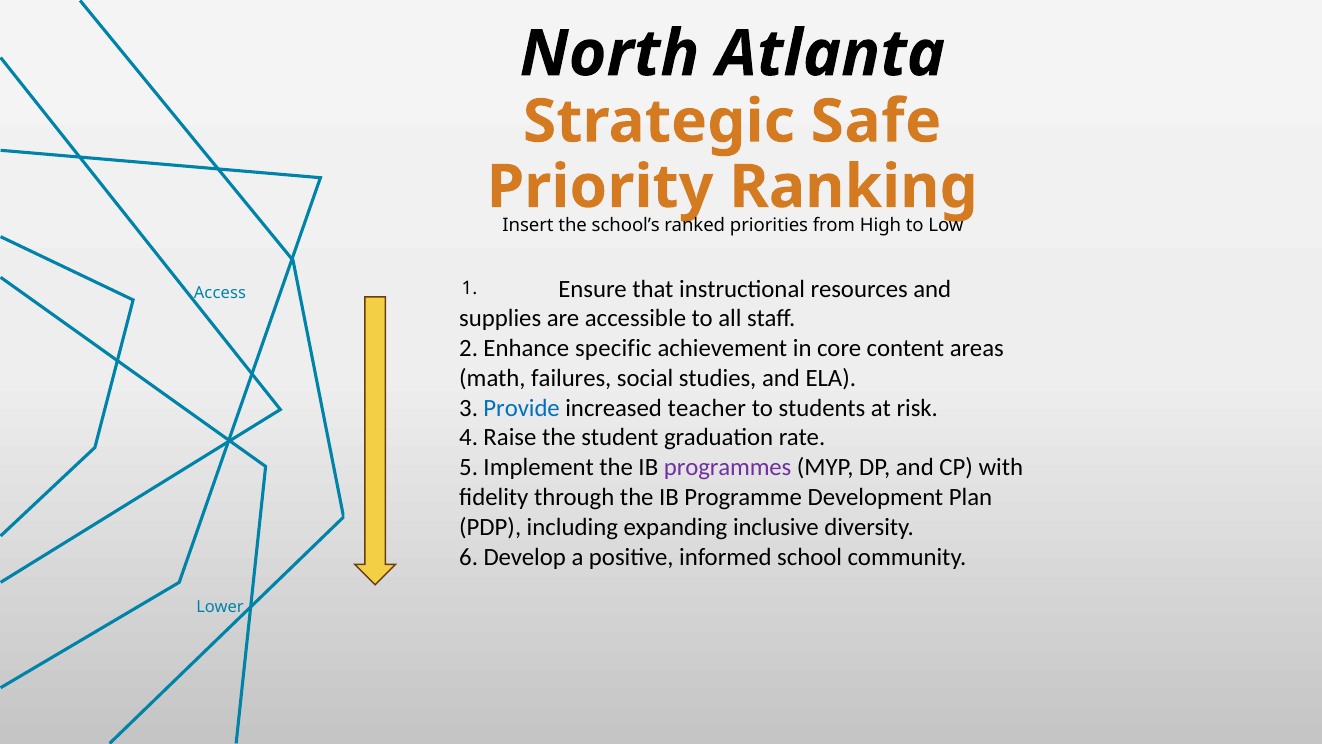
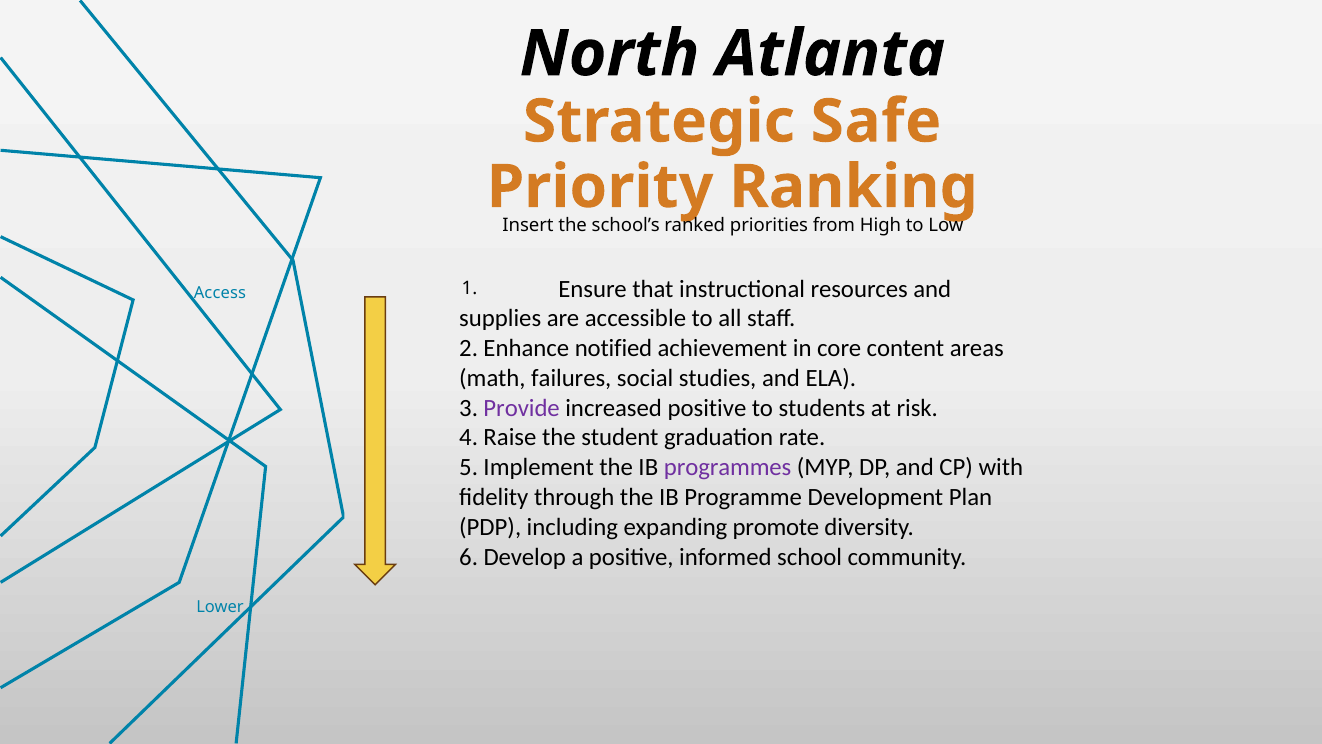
specific: specific -> notified (614, 348)
Provide colour: blue -> purple (522, 408)
increased teacher: teacher -> positive (707, 408)
inclusive: inclusive -> promote (776, 527)
